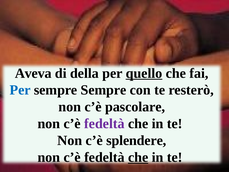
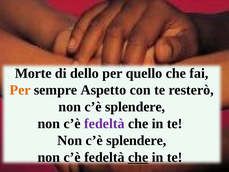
Aveva: Aveva -> Morte (33, 73)
della: della -> dello (84, 73)
quello underline: present -> none (144, 73)
Per colour: blue -> orange (20, 90)
sempre Sempre: Sempre -> Aspetto (103, 90)
pascolare: pascolare -> splendere (135, 107)
